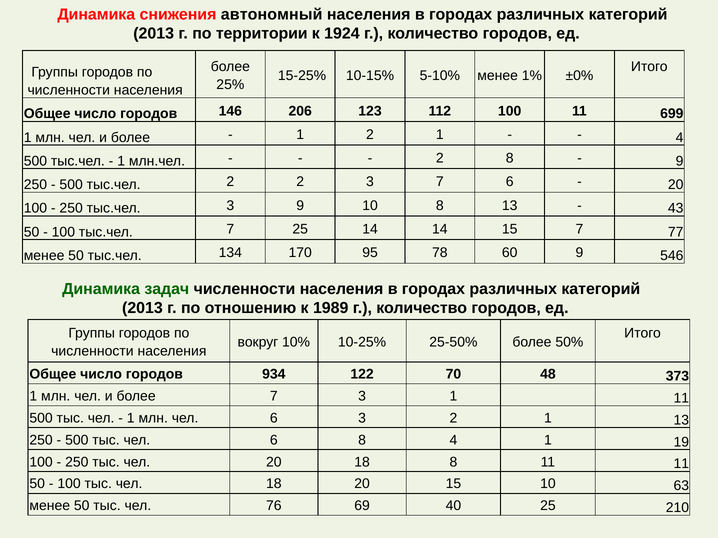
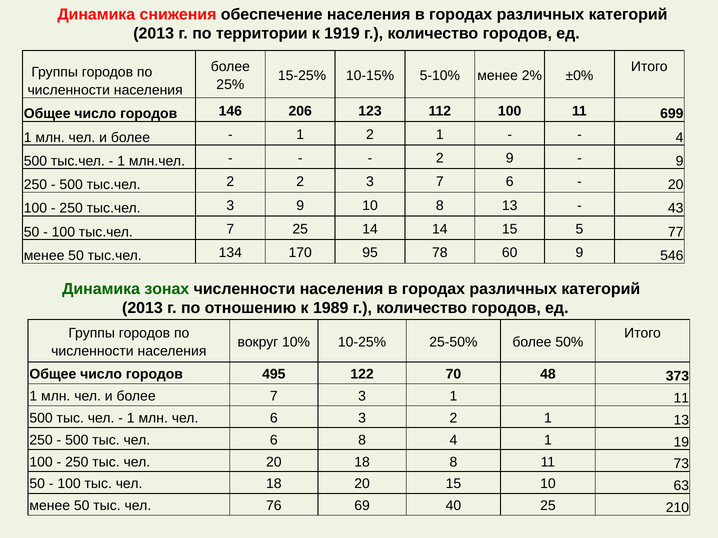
автономный: автономный -> обеспечение (272, 14)
1924: 1924 -> 1919 (342, 34)
1%: 1% -> 2% (532, 76)
2 8: 8 -> 9 (510, 158)
15 7: 7 -> 5 (579, 229)
задач: задач -> зонах (167, 289)
934: 934 -> 495 (274, 375)
11 11: 11 -> 73 (681, 464)
